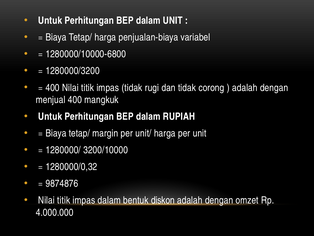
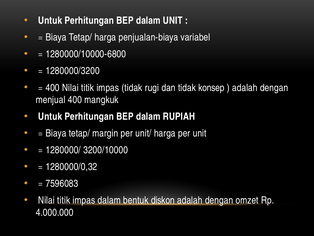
corong: corong -> konsep (211, 88)
9874876: 9874876 -> 7596083 (62, 183)
